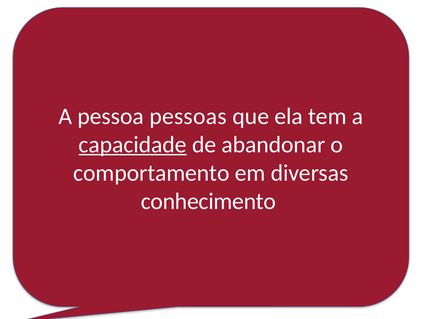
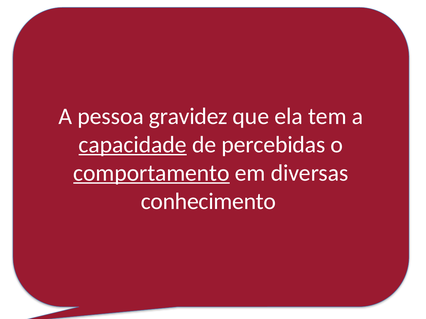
pessoas: pessoas -> gravidez (188, 116)
abandonar: abandonar -> percebidas (273, 145)
comportamento underline: none -> present (151, 173)
